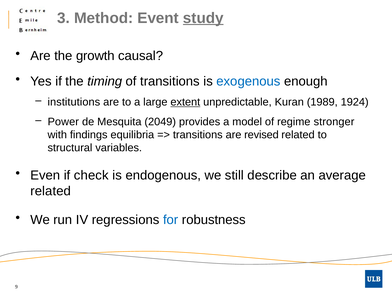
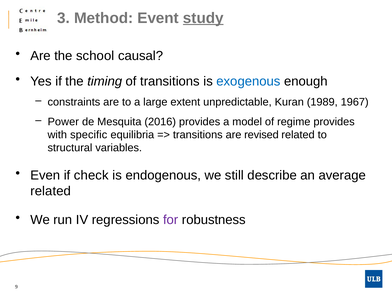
growth: growth -> school (95, 56)
institutions: institutions -> constraints (74, 102)
extent underline: present -> none (185, 102)
1924: 1924 -> 1967 (355, 102)
2049: 2049 -> 2016 (160, 122)
regime stronger: stronger -> provides (334, 122)
findings: findings -> specific (89, 135)
for colour: blue -> purple (171, 220)
